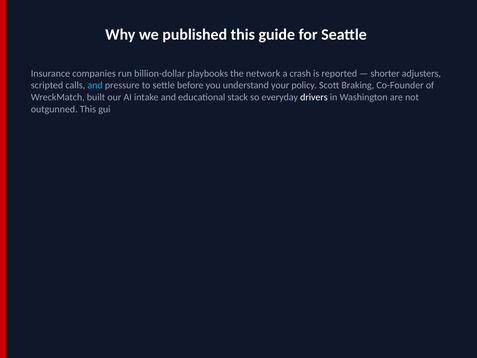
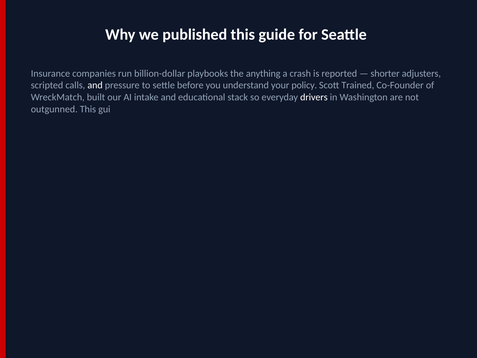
network: network -> anything (263, 73)
and colour: light blue -> white (95, 85)
Braking: Braking -> Trained (358, 85)
